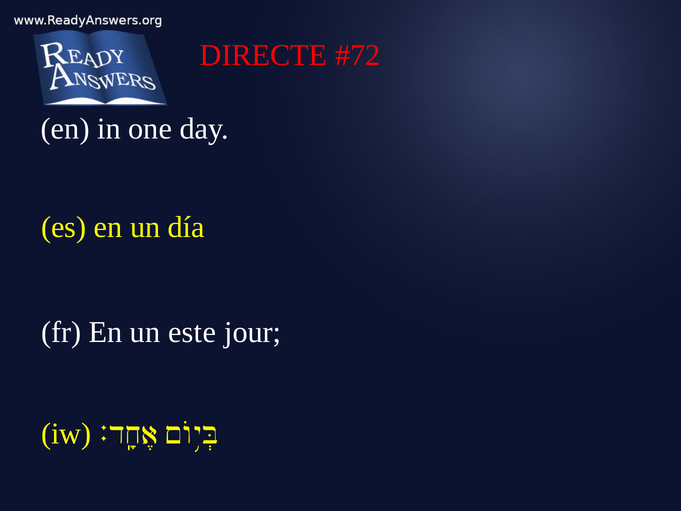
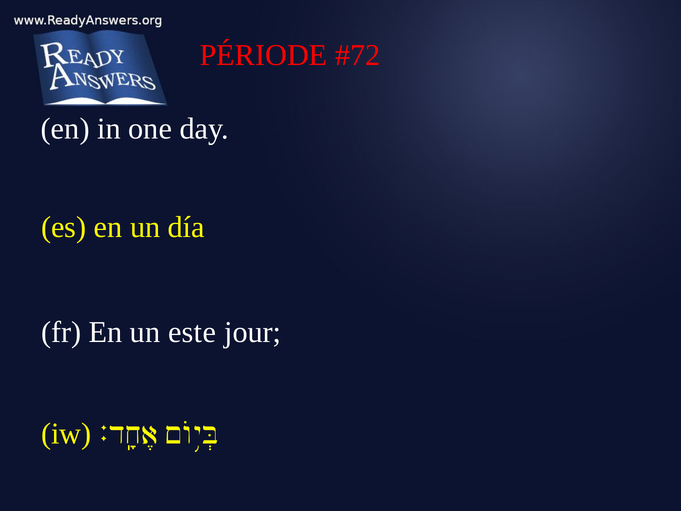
DIRECTE: DIRECTE -> PÉRIODE (264, 55)
